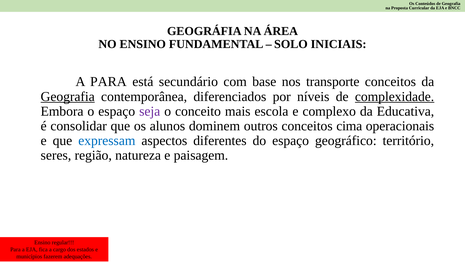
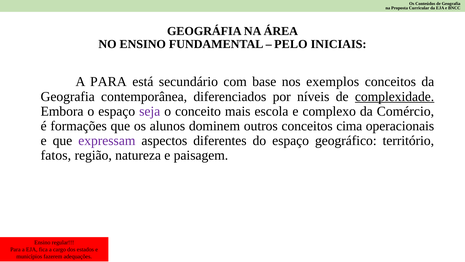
SOLO: SOLO -> PELO (291, 44)
transporte: transporte -> exemplos (333, 82)
Geografia underline: present -> none (68, 96)
Educativa: Educativa -> Comércio (405, 111)
consolidar: consolidar -> formações (79, 126)
expressam colour: blue -> purple (107, 140)
seres: seres -> fatos (56, 155)
